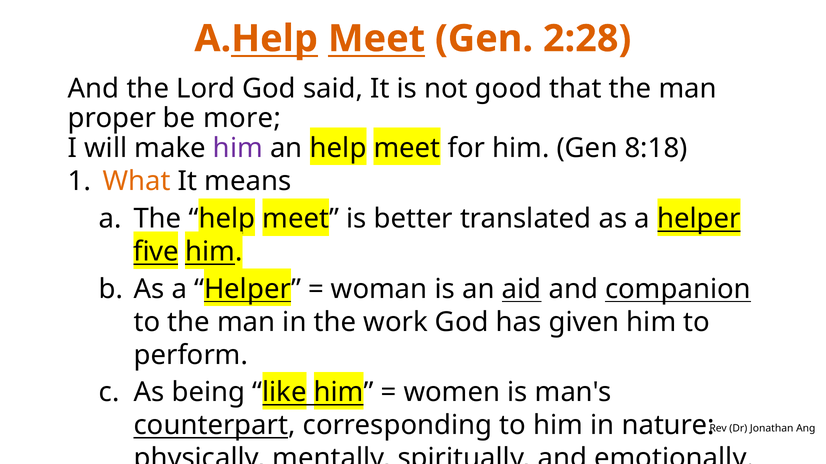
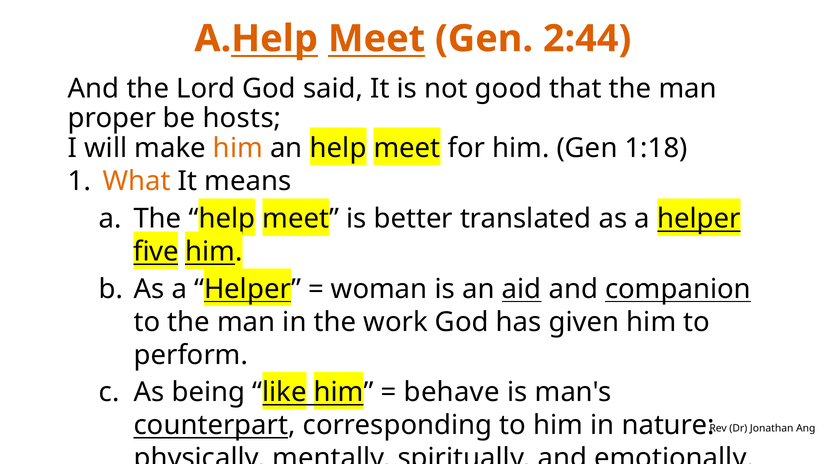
2:28: 2:28 -> 2:44 (587, 39)
more: more -> hosts (242, 118)
him colour: purple -> orange (238, 148)
8:18: 8:18 -> 1:18 (656, 148)
women: women -> behave (452, 393)
